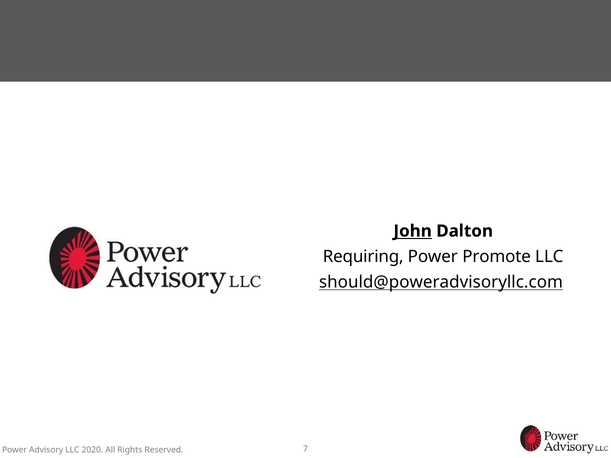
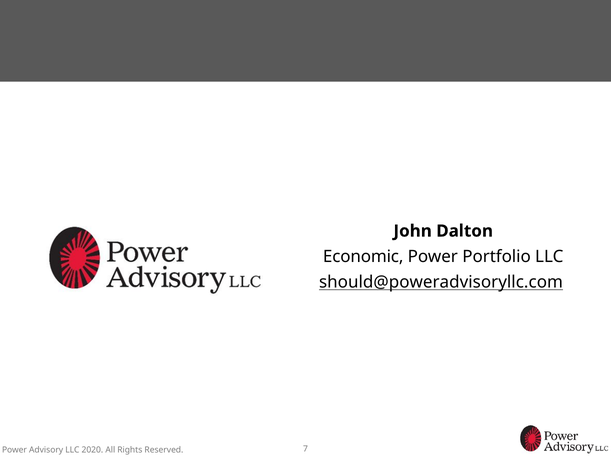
John underline: present -> none (413, 231)
Requiring: Requiring -> Economic (363, 257)
Promote: Promote -> Portfolio (497, 257)
